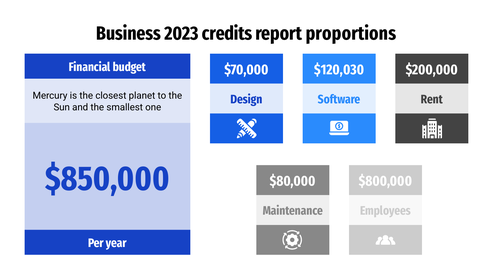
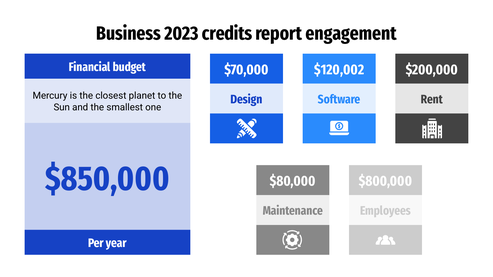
proportions: proportions -> engagement (351, 34)
$120,030: $120,030 -> $120,002 (339, 70)
